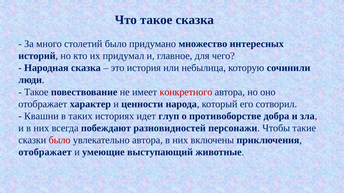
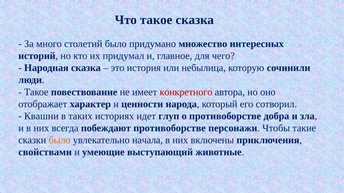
побеждают разновидностей: разновидностей -> противоборстве (170, 128)
было colour: red -> orange (60, 140)
увлекательно автора: автора -> начала (147, 140)
отображает: отображает -> свойствами (45, 152)
